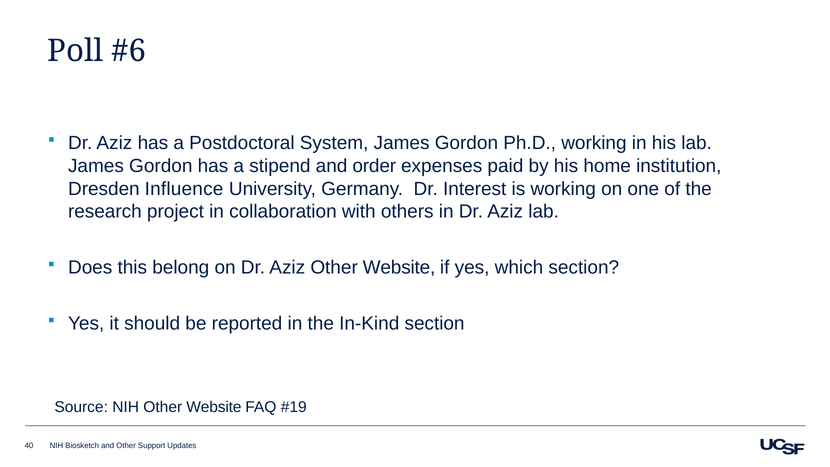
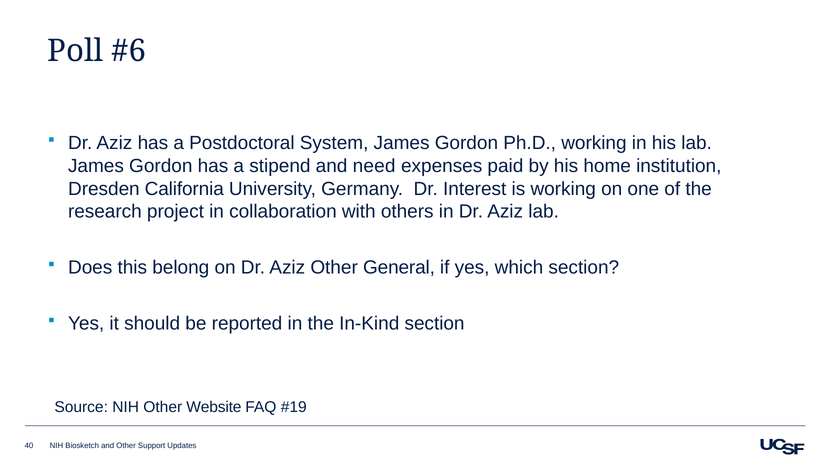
order: order -> need (374, 166)
Influence: Influence -> California (184, 189)
Aziz Other Website: Website -> General (399, 268)
